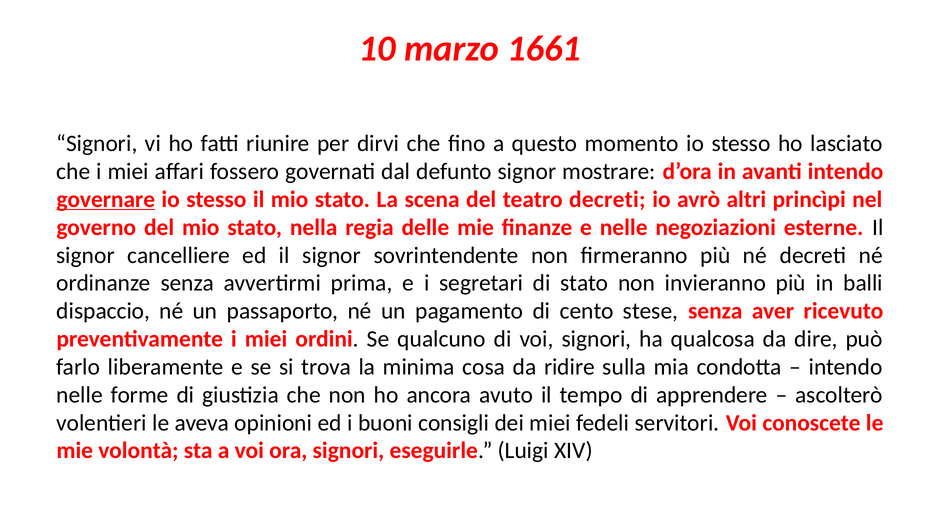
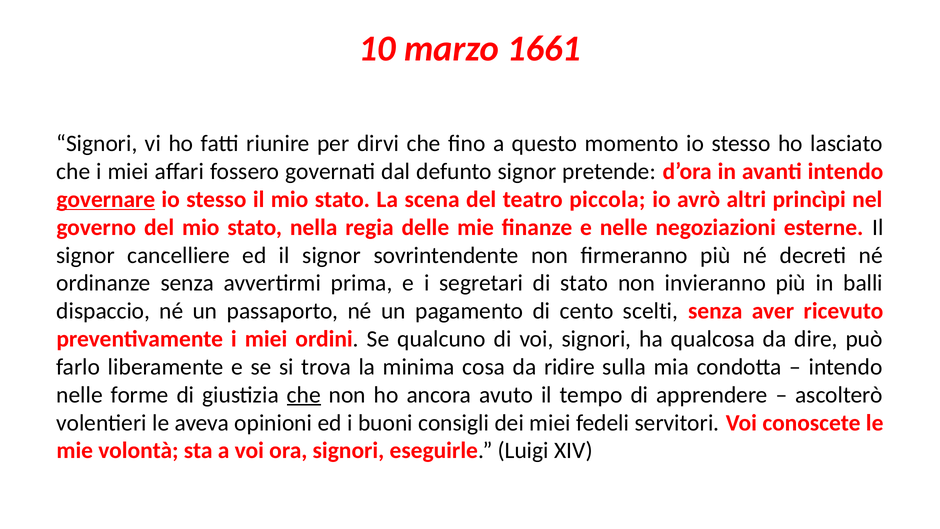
mostrare: mostrare -> pretende (609, 171)
teatro decreti: decreti -> piccola (607, 199)
stese: stese -> scelti (650, 311)
che underline: none -> present (304, 395)
